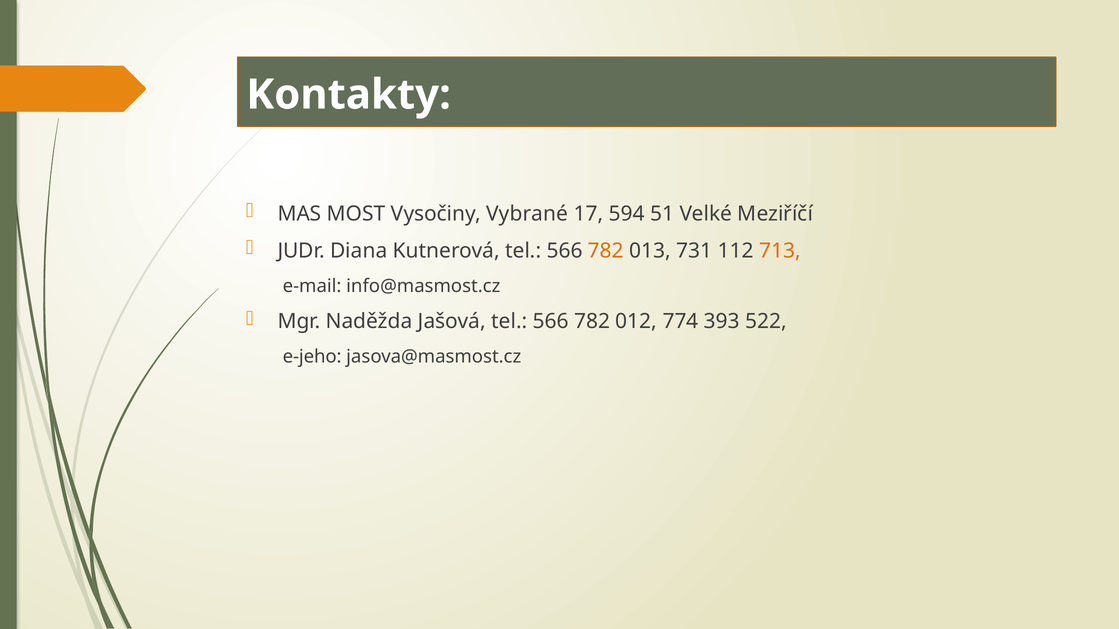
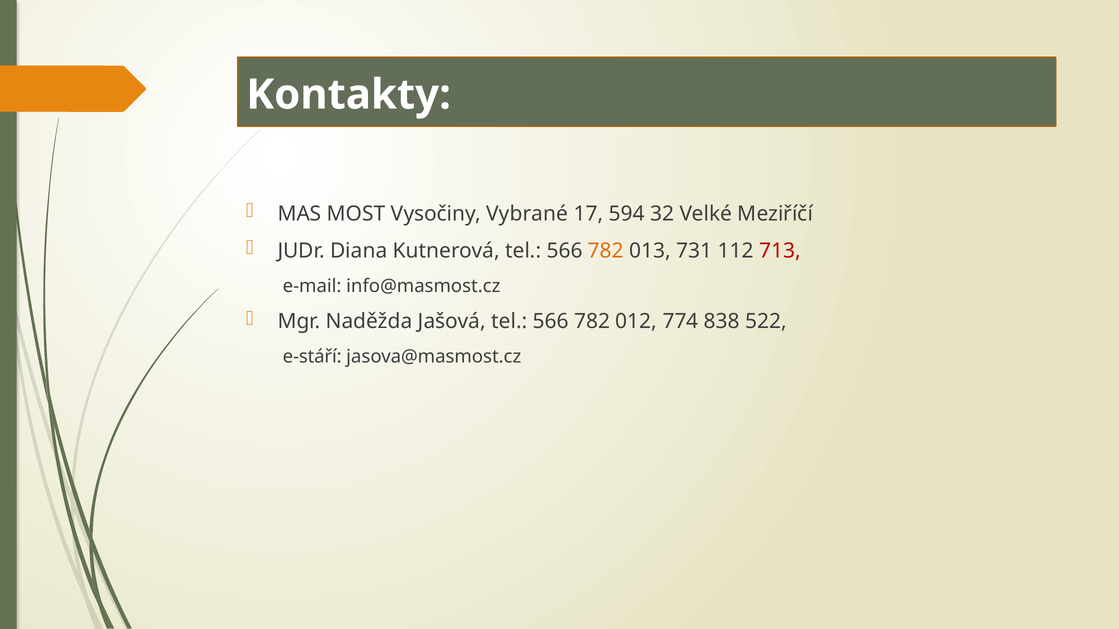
51: 51 -> 32 (662, 214)
713 colour: orange -> red (780, 251)
393: 393 -> 838 (722, 322)
e-jeho: e-jeho -> e-stáří (312, 357)
